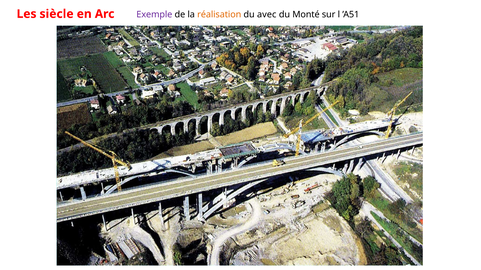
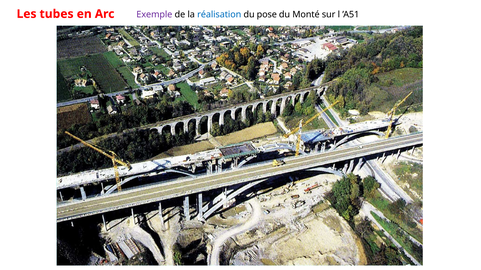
siècle: siècle -> tubes (57, 14)
réalisation colour: orange -> blue (219, 15)
avec: avec -> pose (267, 15)
